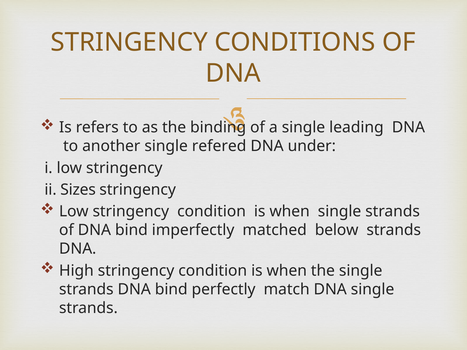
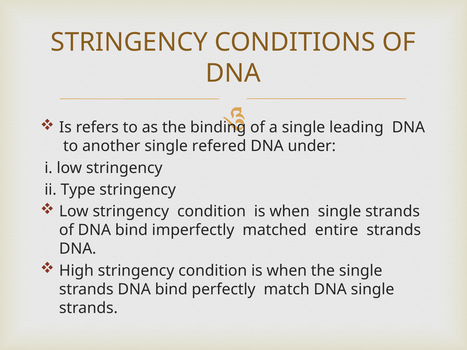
Sizes: Sizes -> Type (78, 190)
below: below -> entire (337, 230)
